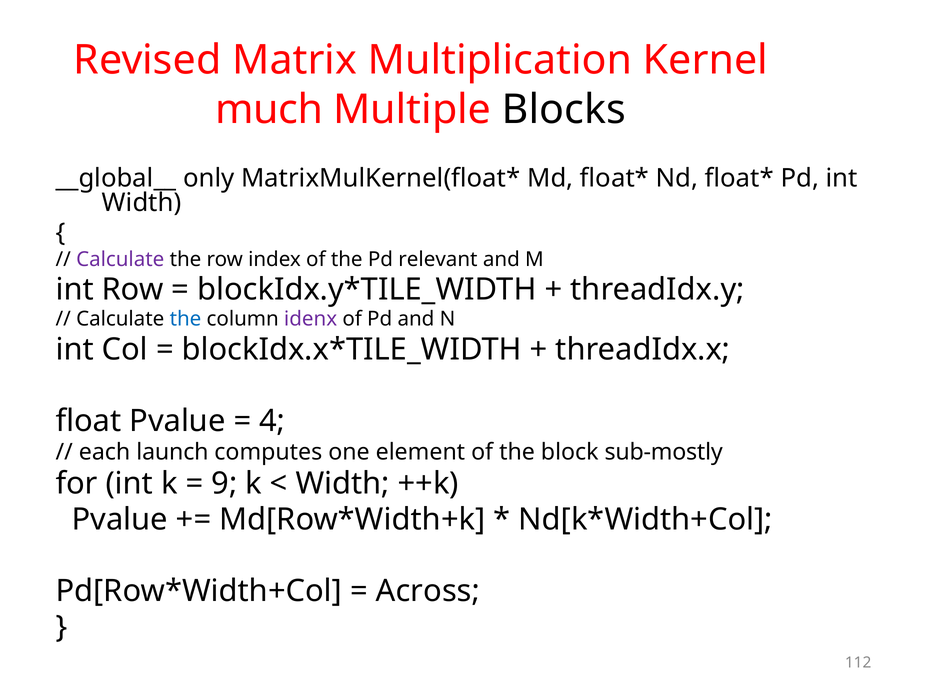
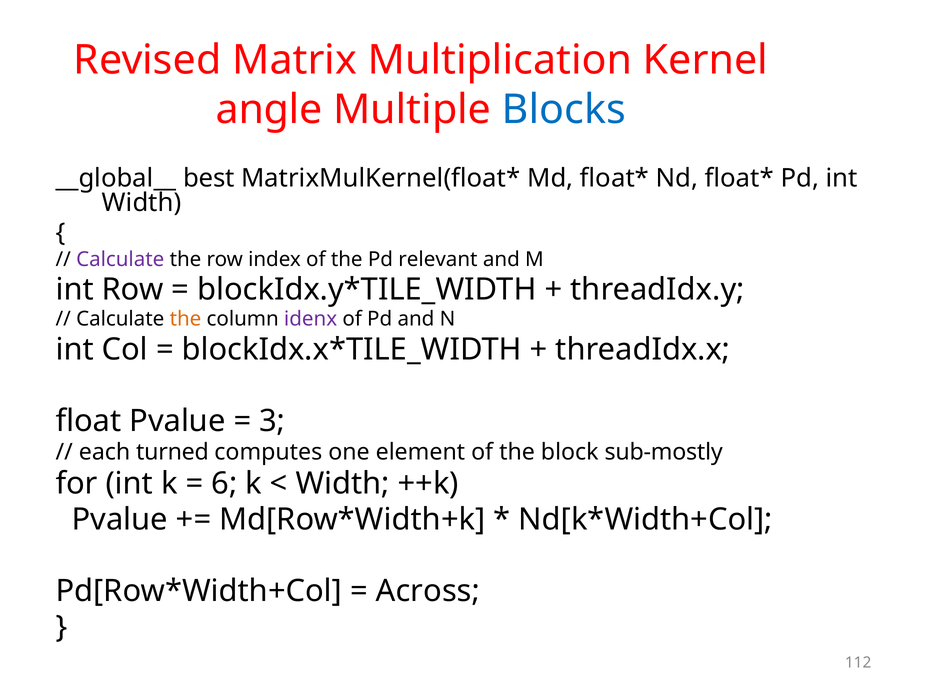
much: much -> angle (269, 110)
Blocks colour: black -> blue (564, 110)
only: only -> best (209, 178)
the colour: blue -> orange (185, 319)
4: 4 -> 3 (272, 421)
launch: launch -> turned (172, 452)
9: 9 -> 6 (224, 484)
